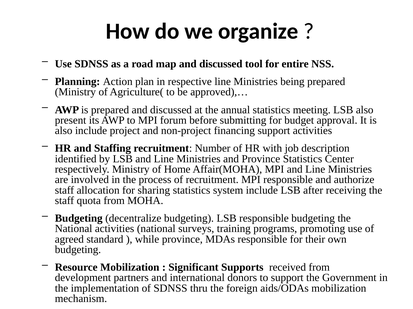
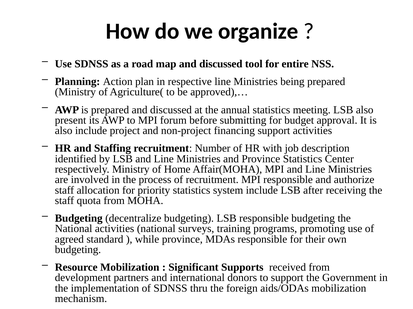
sharing: sharing -> priority (154, 191)
